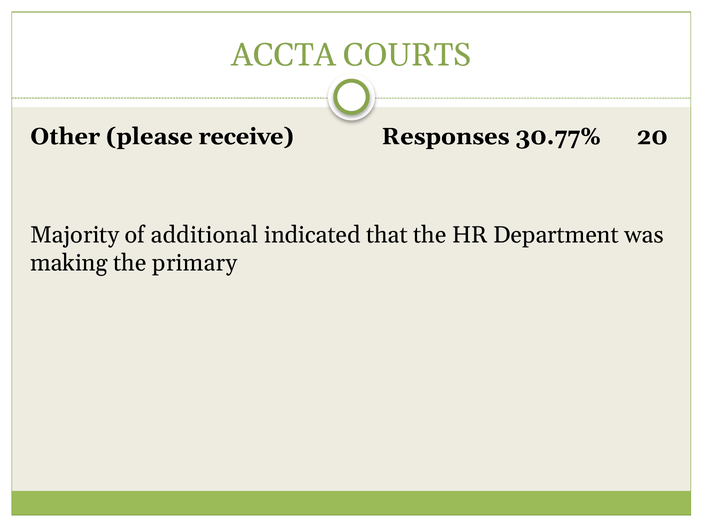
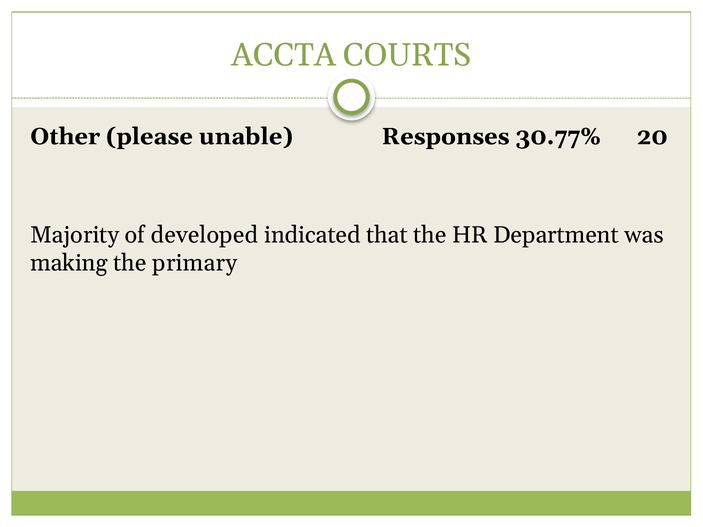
receive: receive -> unable (246, 137)
additional: additional -> developed (204, 235)
